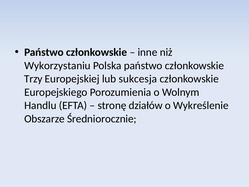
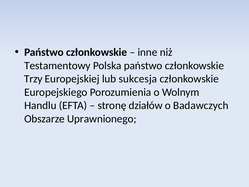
Wykorzystaniu: Wykorzystaniu -> Testamentowy (57, 66)
Wykreślenie: Wykreślenie -> Badawczych (201, 105)
Średniorocznie: Średniorocznie -> Uprawnionego (102, 119)
